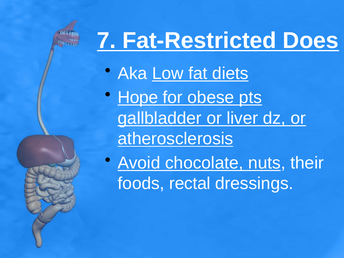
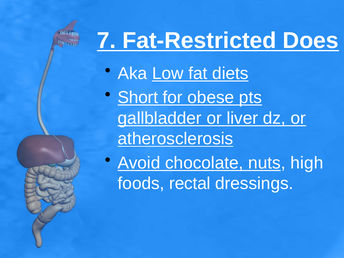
Hope: Hope -> Short (138, 98)
their: their -> high (307, 163)
